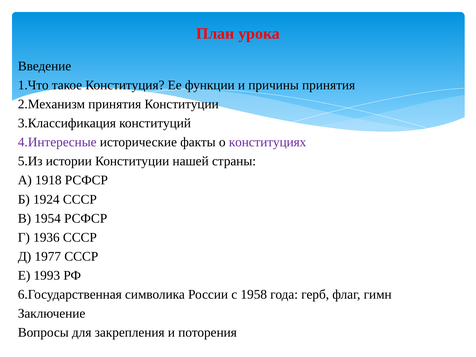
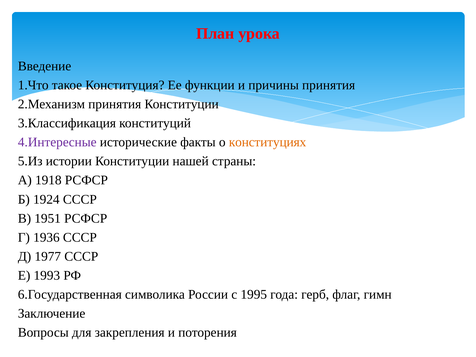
конституциях colour: purple -> orange (268, 142)
1954: 1954 -> 1951 (48, 218)
1958: 1958 -> 1995 (254, 295)
